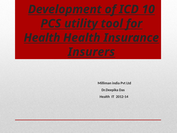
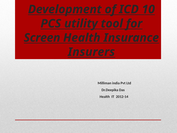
Health: Health -> Screen (42, 38)
